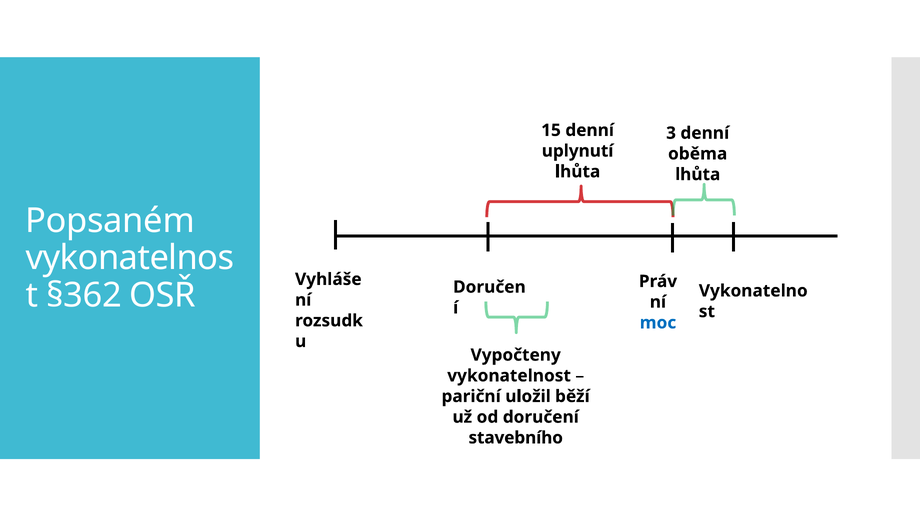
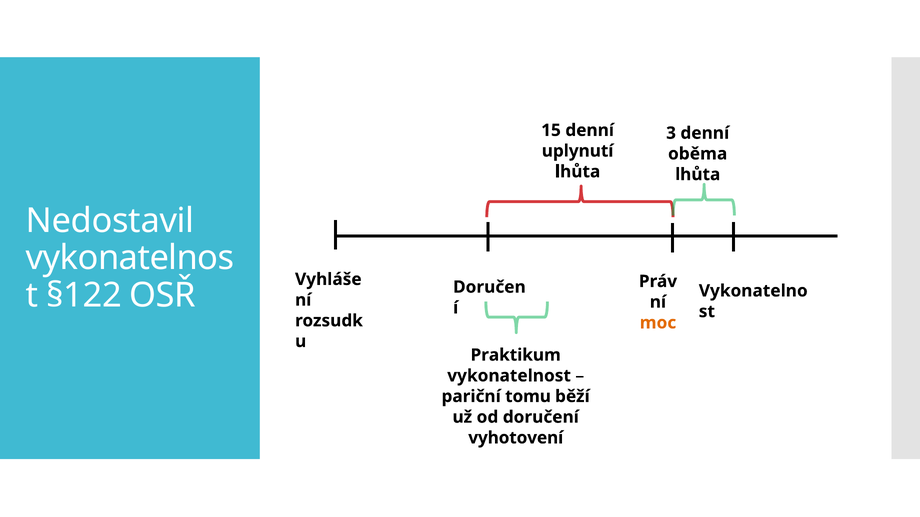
Popsaném: Popsaném -> Nedostavil (110, 221)
§362: §362 -> §122 (84, 295)
moc colour: blue -> orange (658, 323)
Vypočteny: Vypočteny -> Praktikum (516, 355)
uložil: uložil -> tomu (528, 397)
stavebního: stavebního -> vyhotovení (516, 438)
